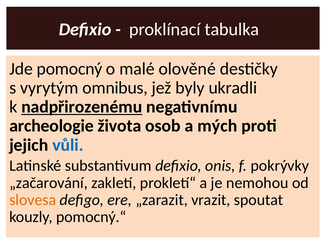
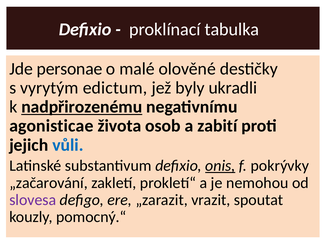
pomocný: pomocný -> personae (70, 69)
omnibus: omnibus -> edictum (115, 88)
archeologie: archeologie -> agonisticae (51, 126)
mých: mých -> zabití (217, 126)
onis underline: none -> present (220, 166)
slovesa colour: orange -> purple (33, 200)
